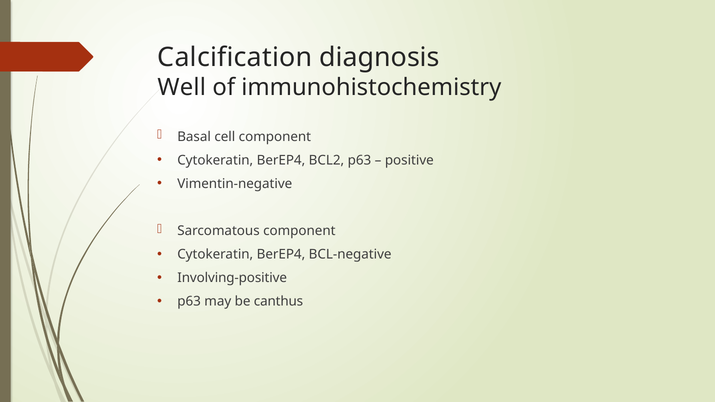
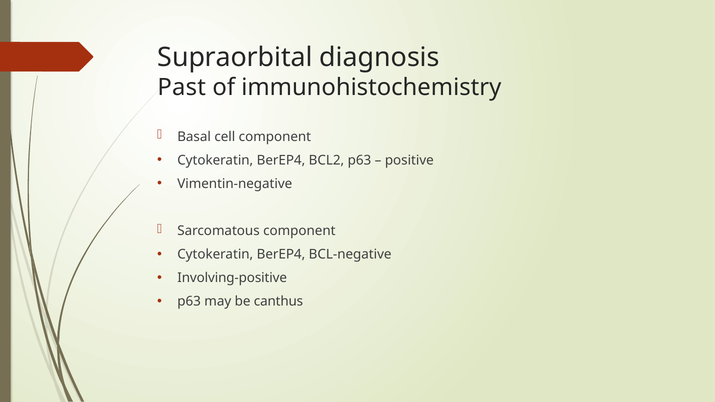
Calcification: Calcification -> Supraorbital (235, 57)
Well: Well -> Past (182, 87)
